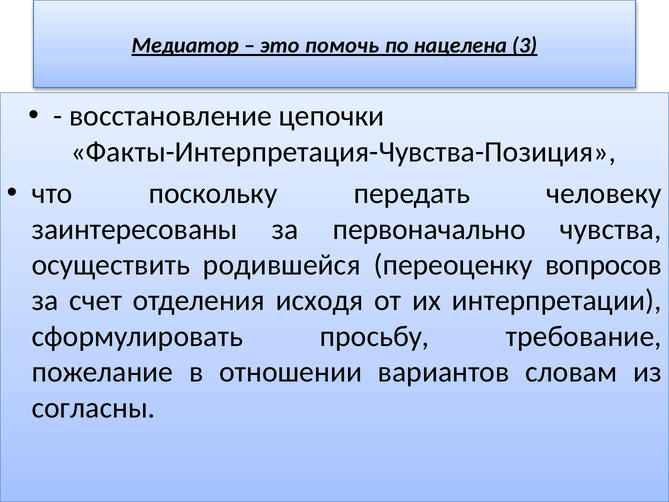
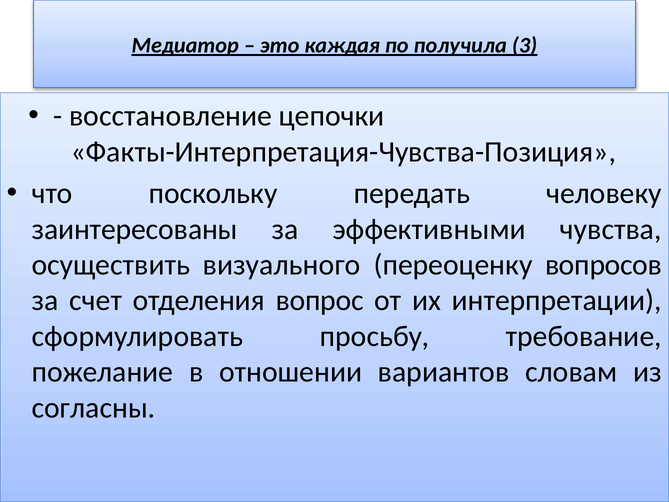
помочь: помочь -> каждая (342, 45)
нацелена: нацелена -> получила (460, 45)
первоначально: первоначально -> эффективными (429, 229)
родившейся: родившейся -> визуального (282, 265)
исходя: исходя -> вопрос (320, 300)
